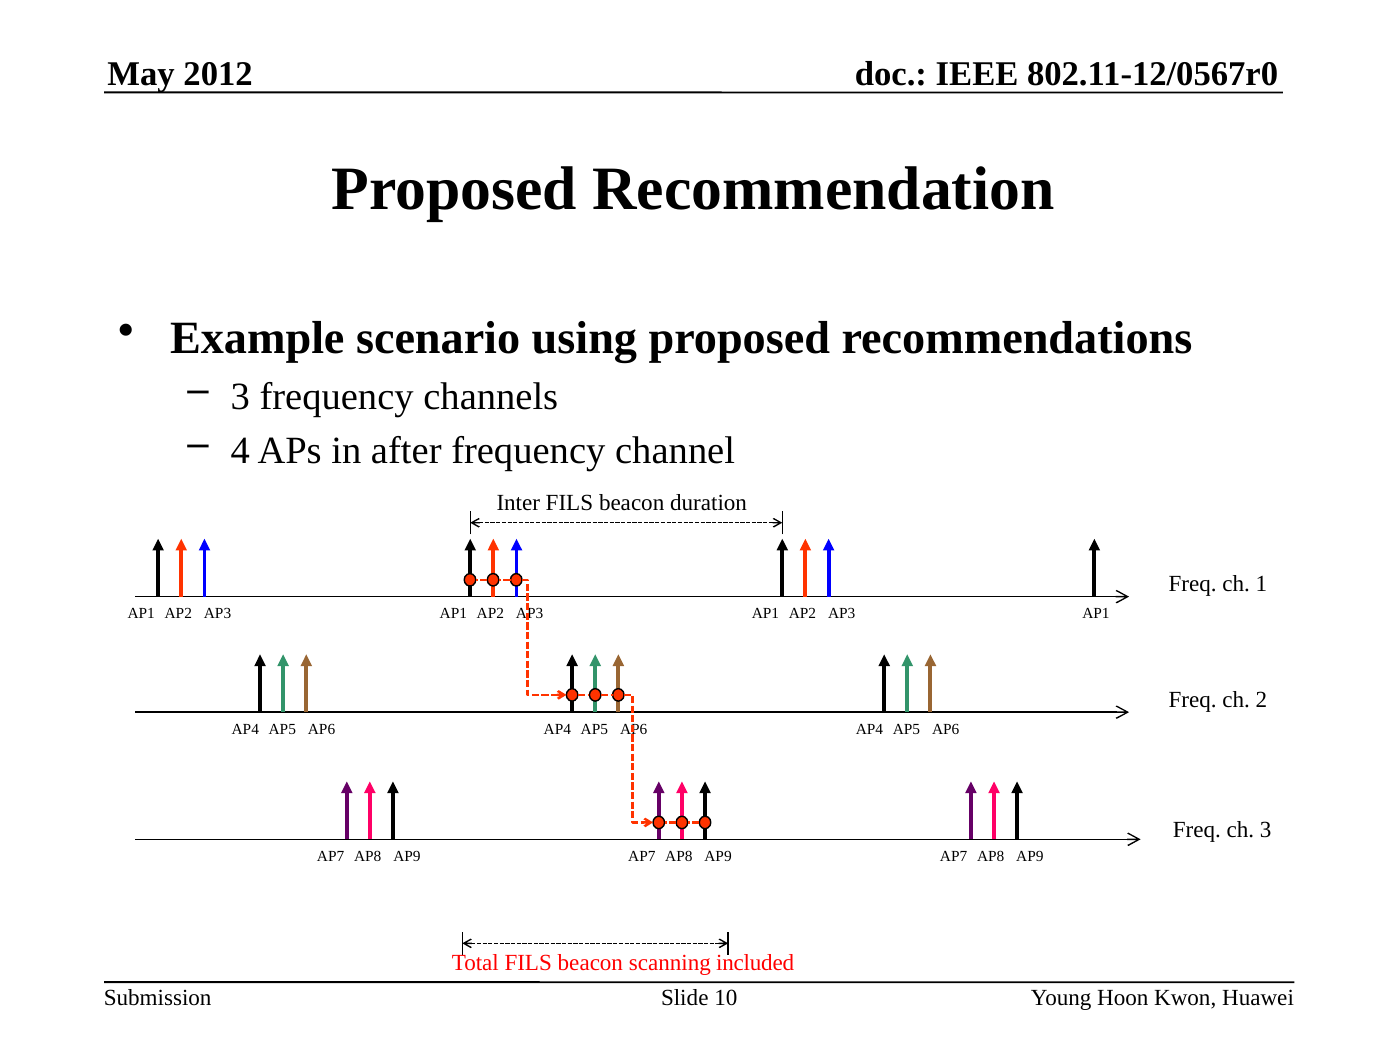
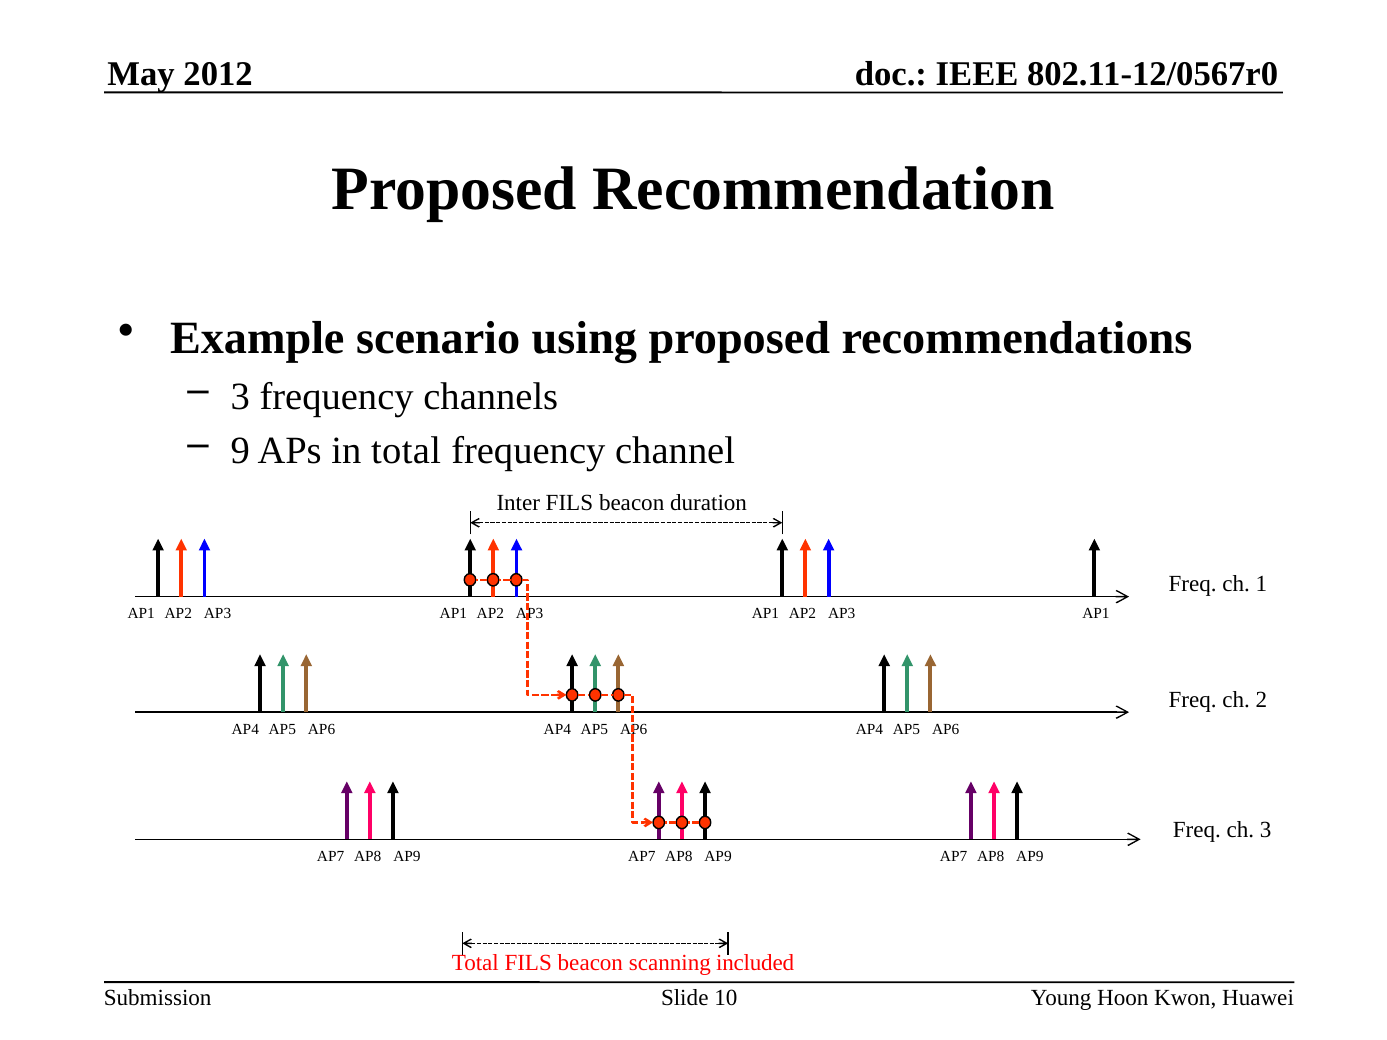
4: 4 -> 9 (240, 451)
in after: after -> total (406, 451)
